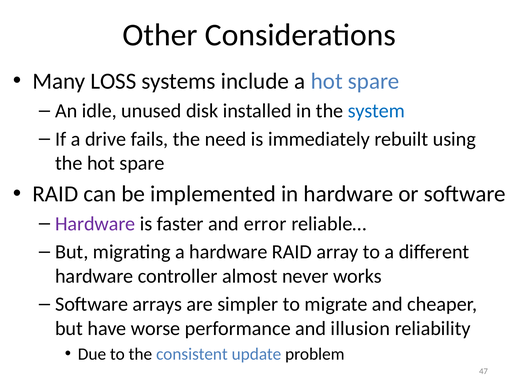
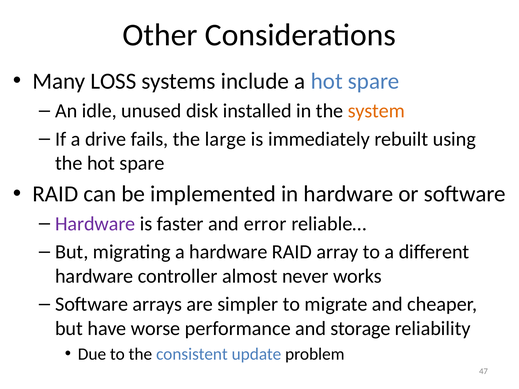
system colour: blue -> orange (376, 111)
need: need -> large (226, 139)
illusion: illusion -> storage (360, 329)
